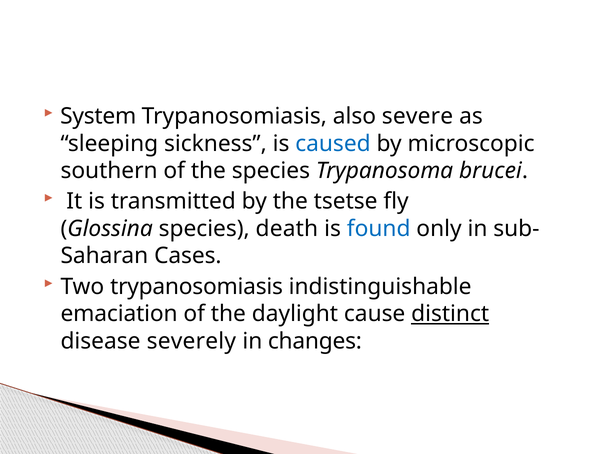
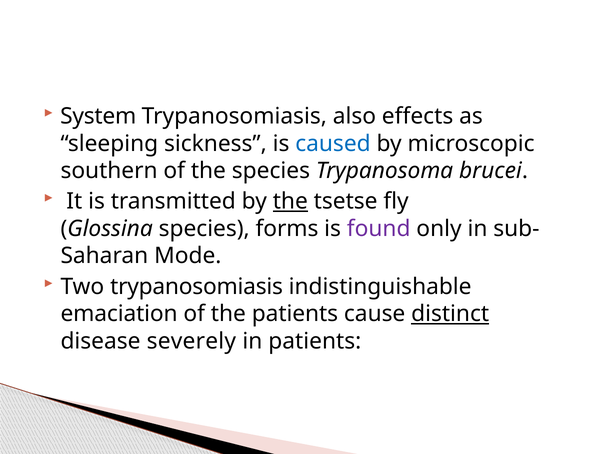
severe: severe -> effects (418, 116)
the underline: none -> present (290, 202)
death: death -> forms (287, 229)
found colour: blue -> purple (379, 229)
Cases: Cases -> Mode (188, 256)
the daylight: daylight -> patients (295, 314)
in changes: changes -> patients (315, 341)
